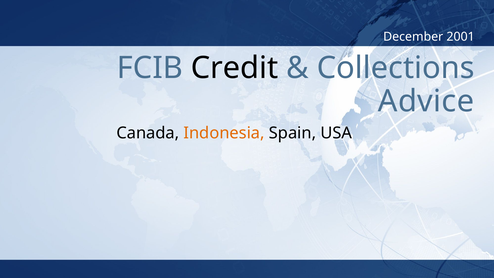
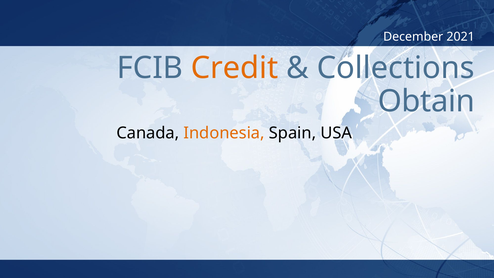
2001: 2001 -> 2021 (461, 37)
Credit colour: black -> orange (235, 68)
Advice: Advice -> Obtain (426, 101)
